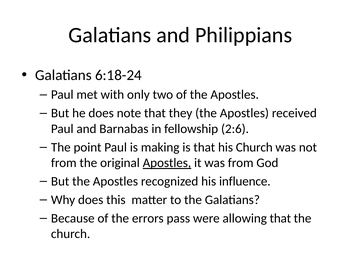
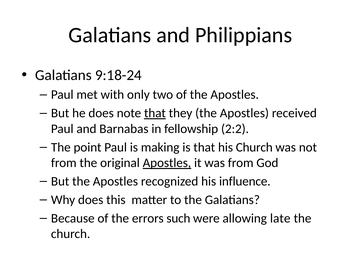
6:18-24: 6:18-24 -> 9:18-24 (118, 75)
that underline: none -> present (155, 113)
2:6: 2:6 -> 2:2 (235, 129)
pass: pass -> such (178, 218)
allowing that: that -> late (280, 218)
